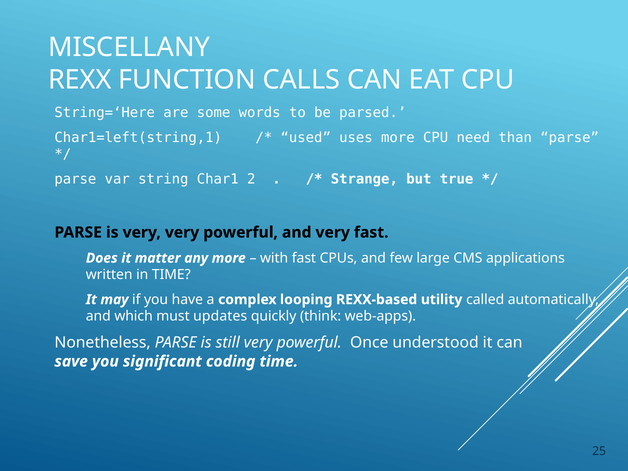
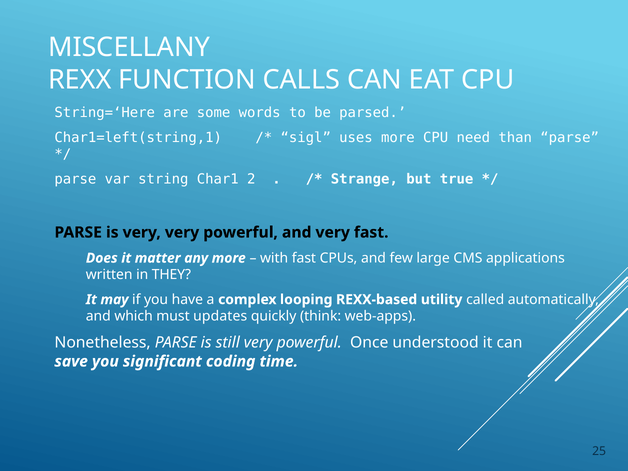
used: used -> sigl (306, 137)
in TIME: TIME -> THEY (171, 275)
